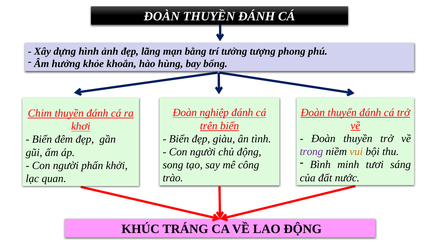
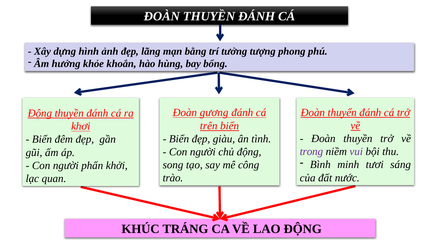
nghiệp: nghiệp -> gương (214, 113)
Chim: Chim -> Động (40, 113)
vui colour: orange -> purple (356, 152)
